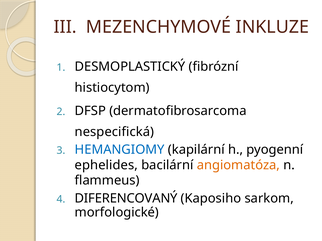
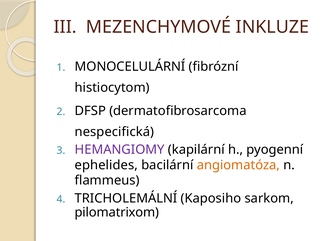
DESMOPLASTICKÝ: DESMOPLASTICKÝ -> MONOCELULÁRNÍ (130, 67)
HEMANGIOMY colour: blue -> purple (120, 150)
DIFERENCOVANÝ: DIFERENCOVANÝ -> TRICHOLEMÁLNÍ (126, 199)
morfologické: morfologické -> pilomatrixom (117, 213)
